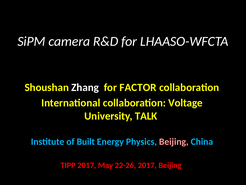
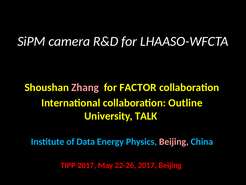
Zhang colour: white -> pink (85, 87)
Voltage: Voltage -> Outline (185, 103)
Built: Built -> Data (86, 141)
